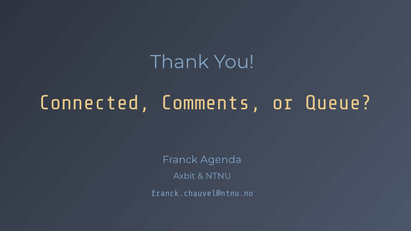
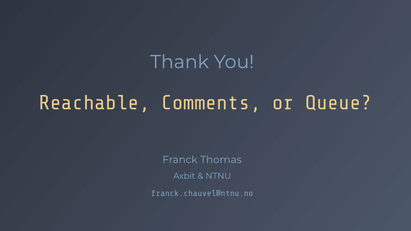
Connected: Connected -> Reachable (95, 103)
Agenda: Agenda -> Thomas (221, 160)
